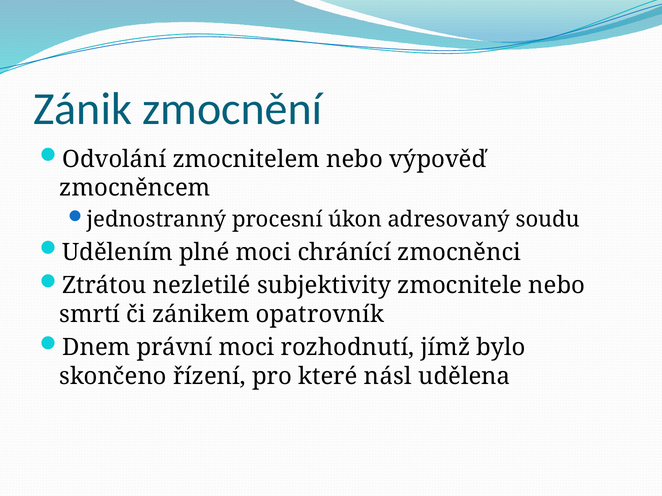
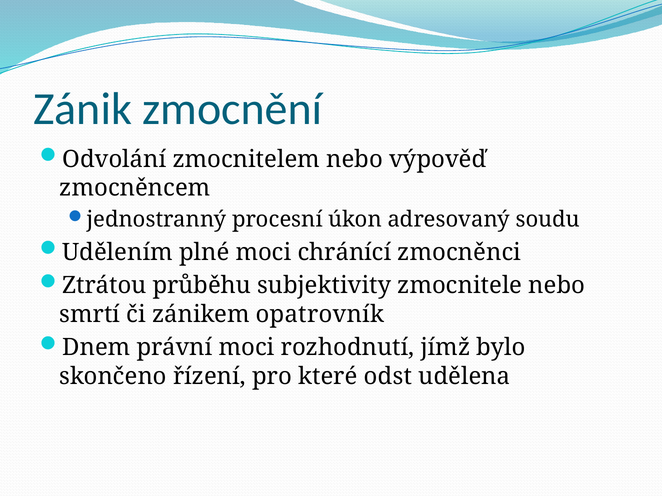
nezletilé: nezletilé -> průběhu (202, 286)
násl: násl -> odst (388, 377)
